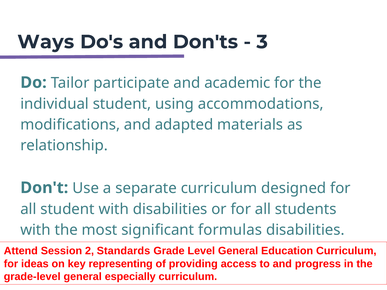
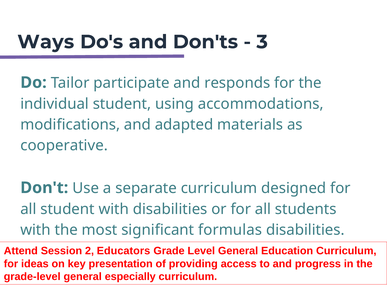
academic: academic -> responds (237, 83)
relationship: relationship -> cooperative (64, 145)
Standards: Standards -> Educators (123, 251)
representing: representing -> presentation (121, 264)
